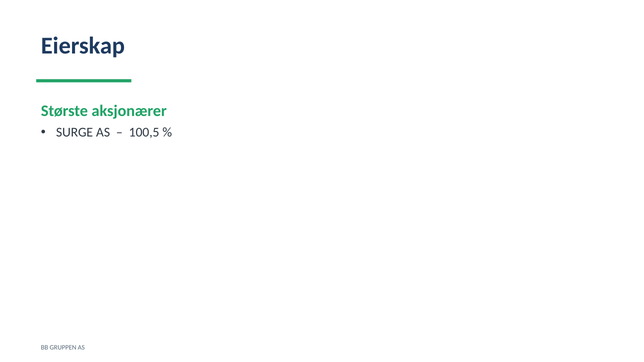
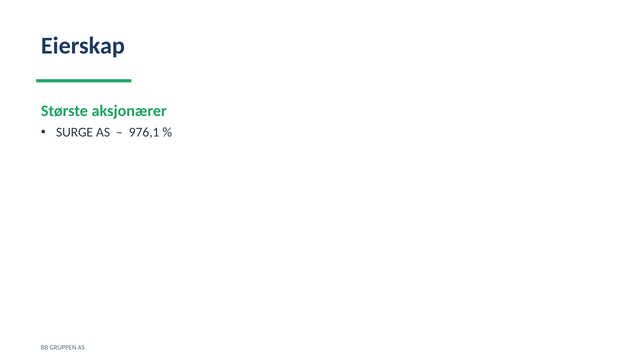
100,5: 100,5 -> 976,1 (144, 132)
